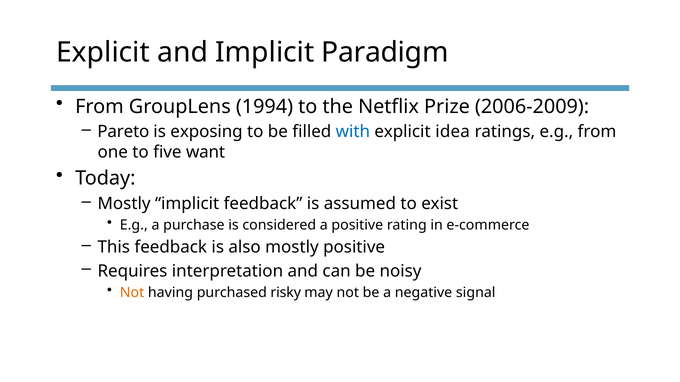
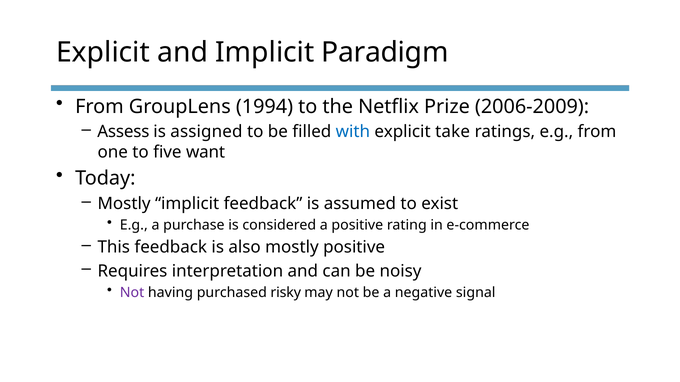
Pareto: Pareto -> Assess (123, 132)
exposing: exposing -> assigned (206, 132)
idea: idea -> take (453, 132)
Not colour: orange -> purple (132, 293)
